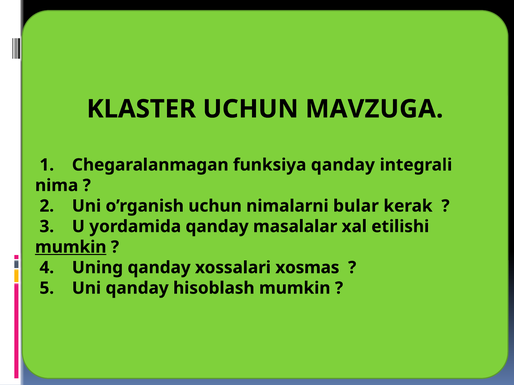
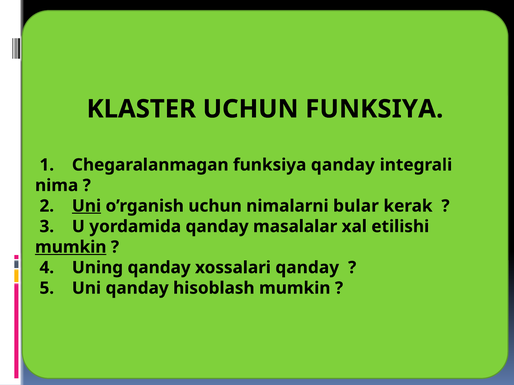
UCHUN MAVZUGA: MAVZUGA -> FUNKSIYA (374, 109)
Uni underline: none -> present (87, 206)
xossalari xosmas: xosmas -> qanday (307, 268)
